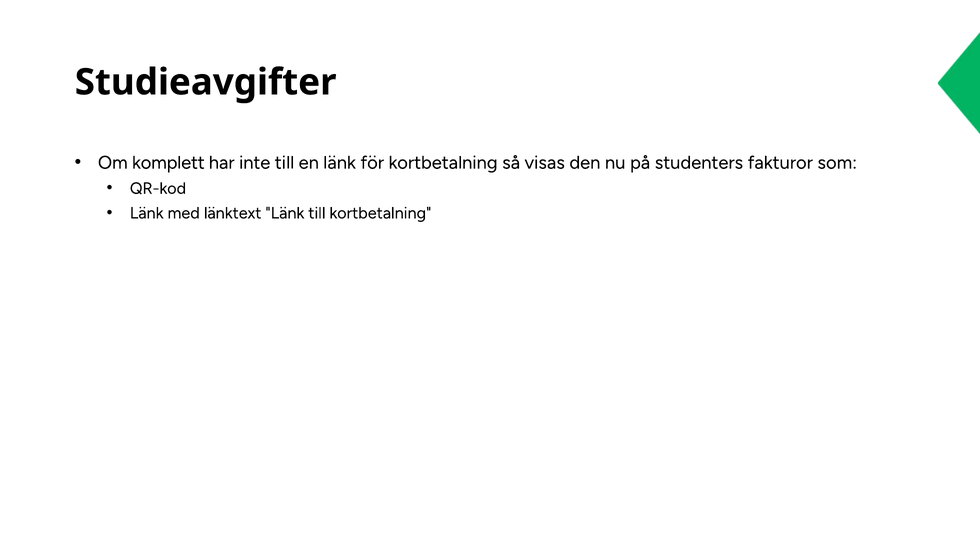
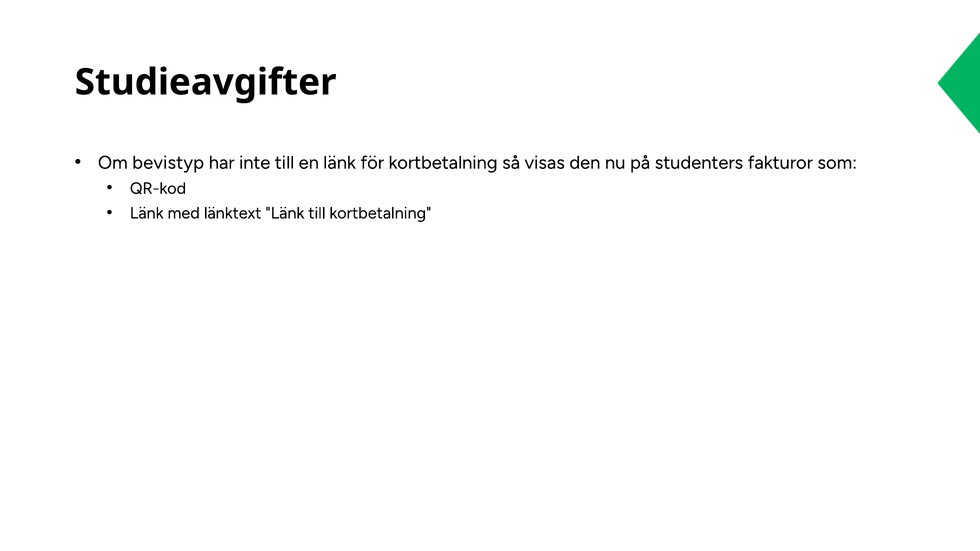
komplett: komplett -> bevistyp (168, 163)
